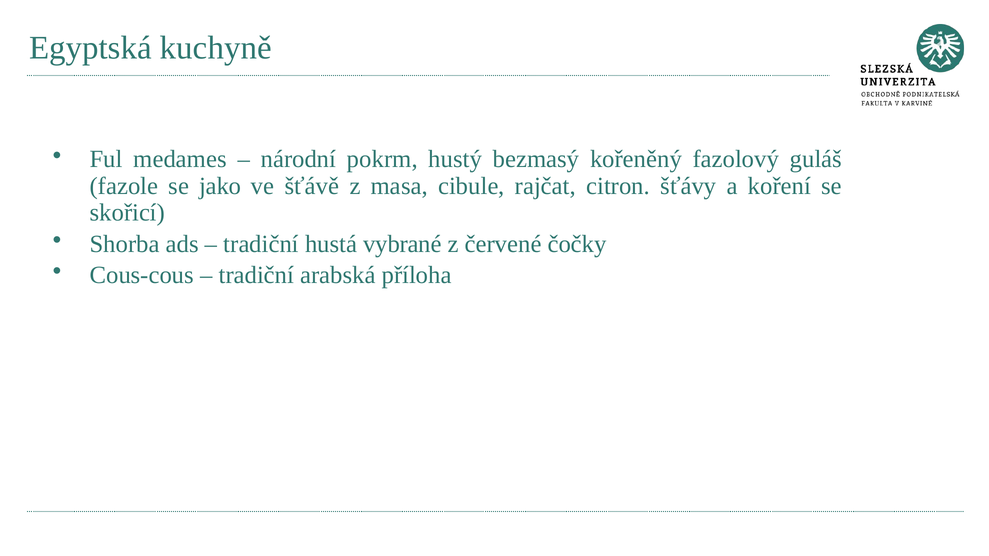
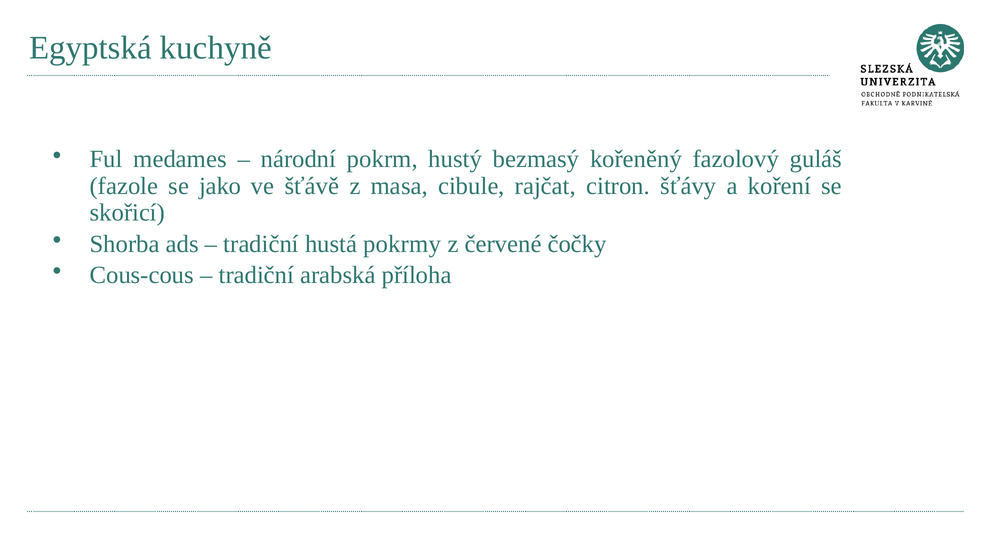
vybrané: vybrané -> pokrmy (402, 244)
